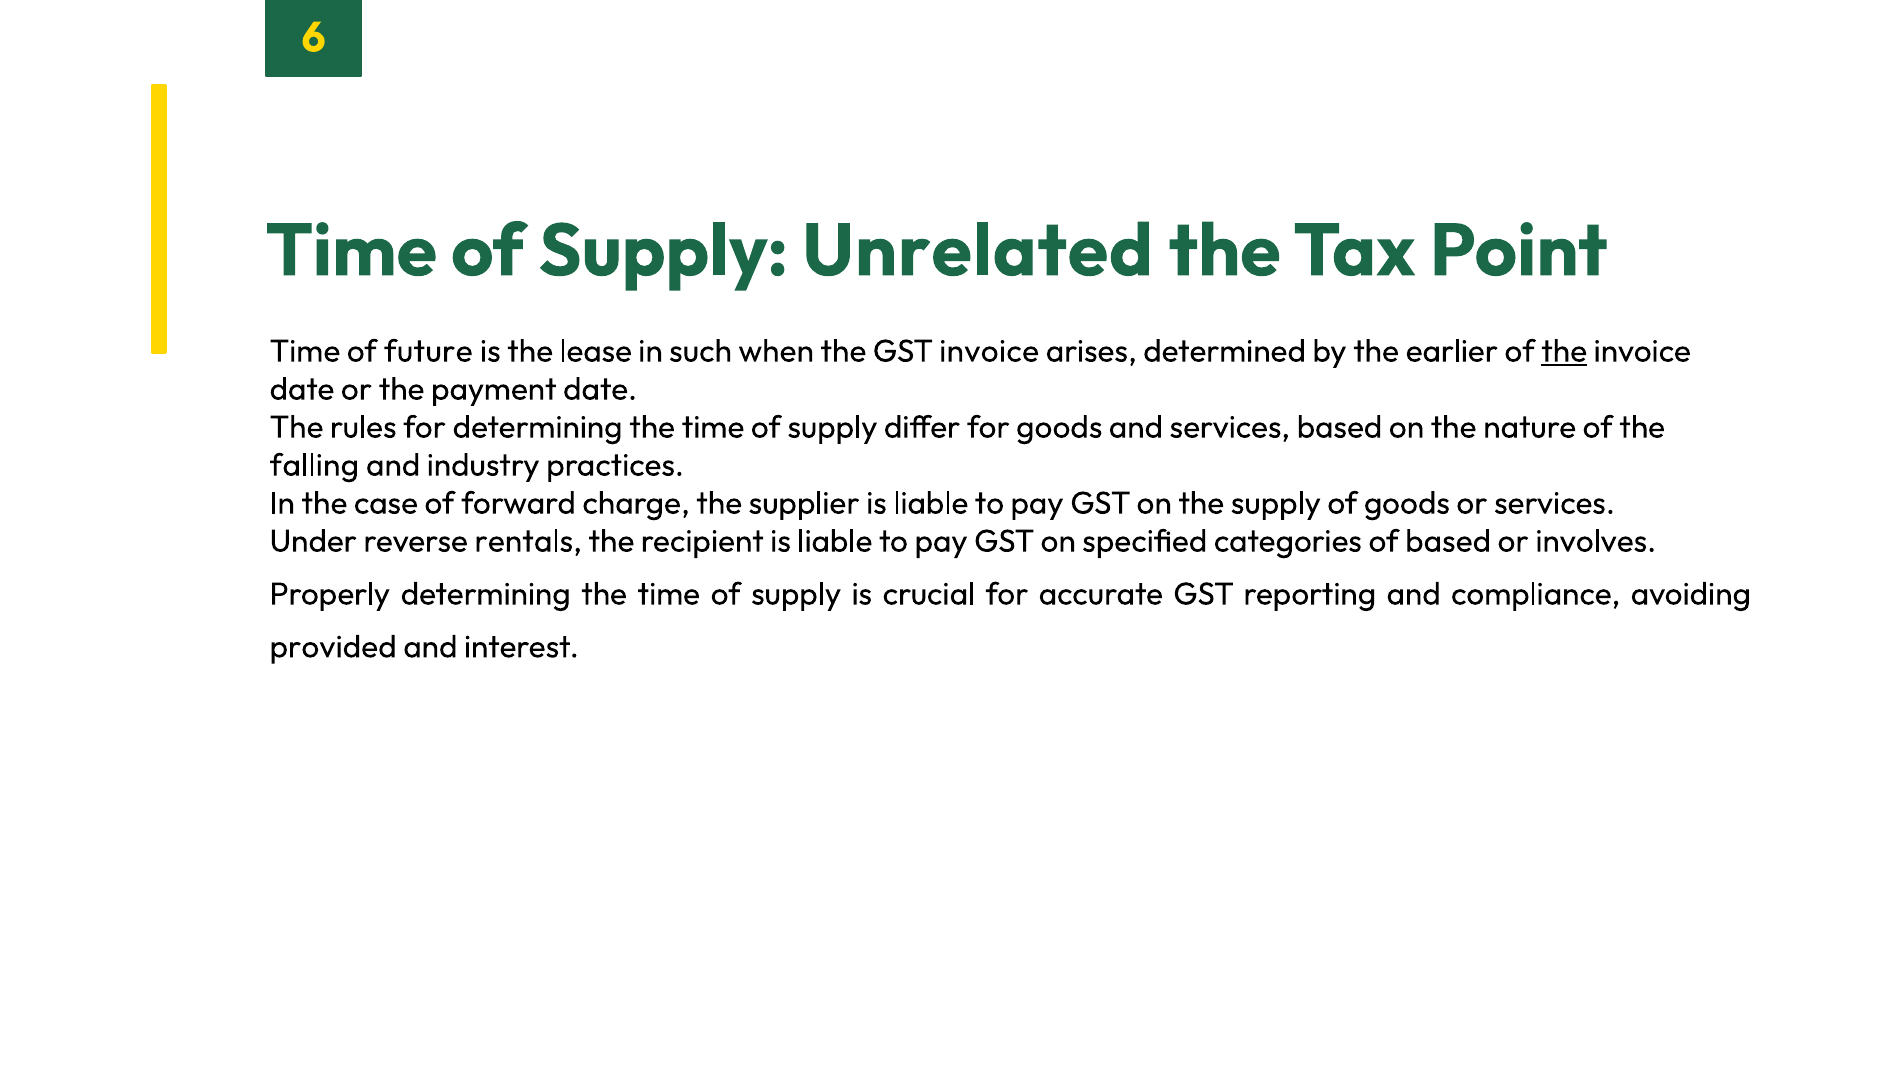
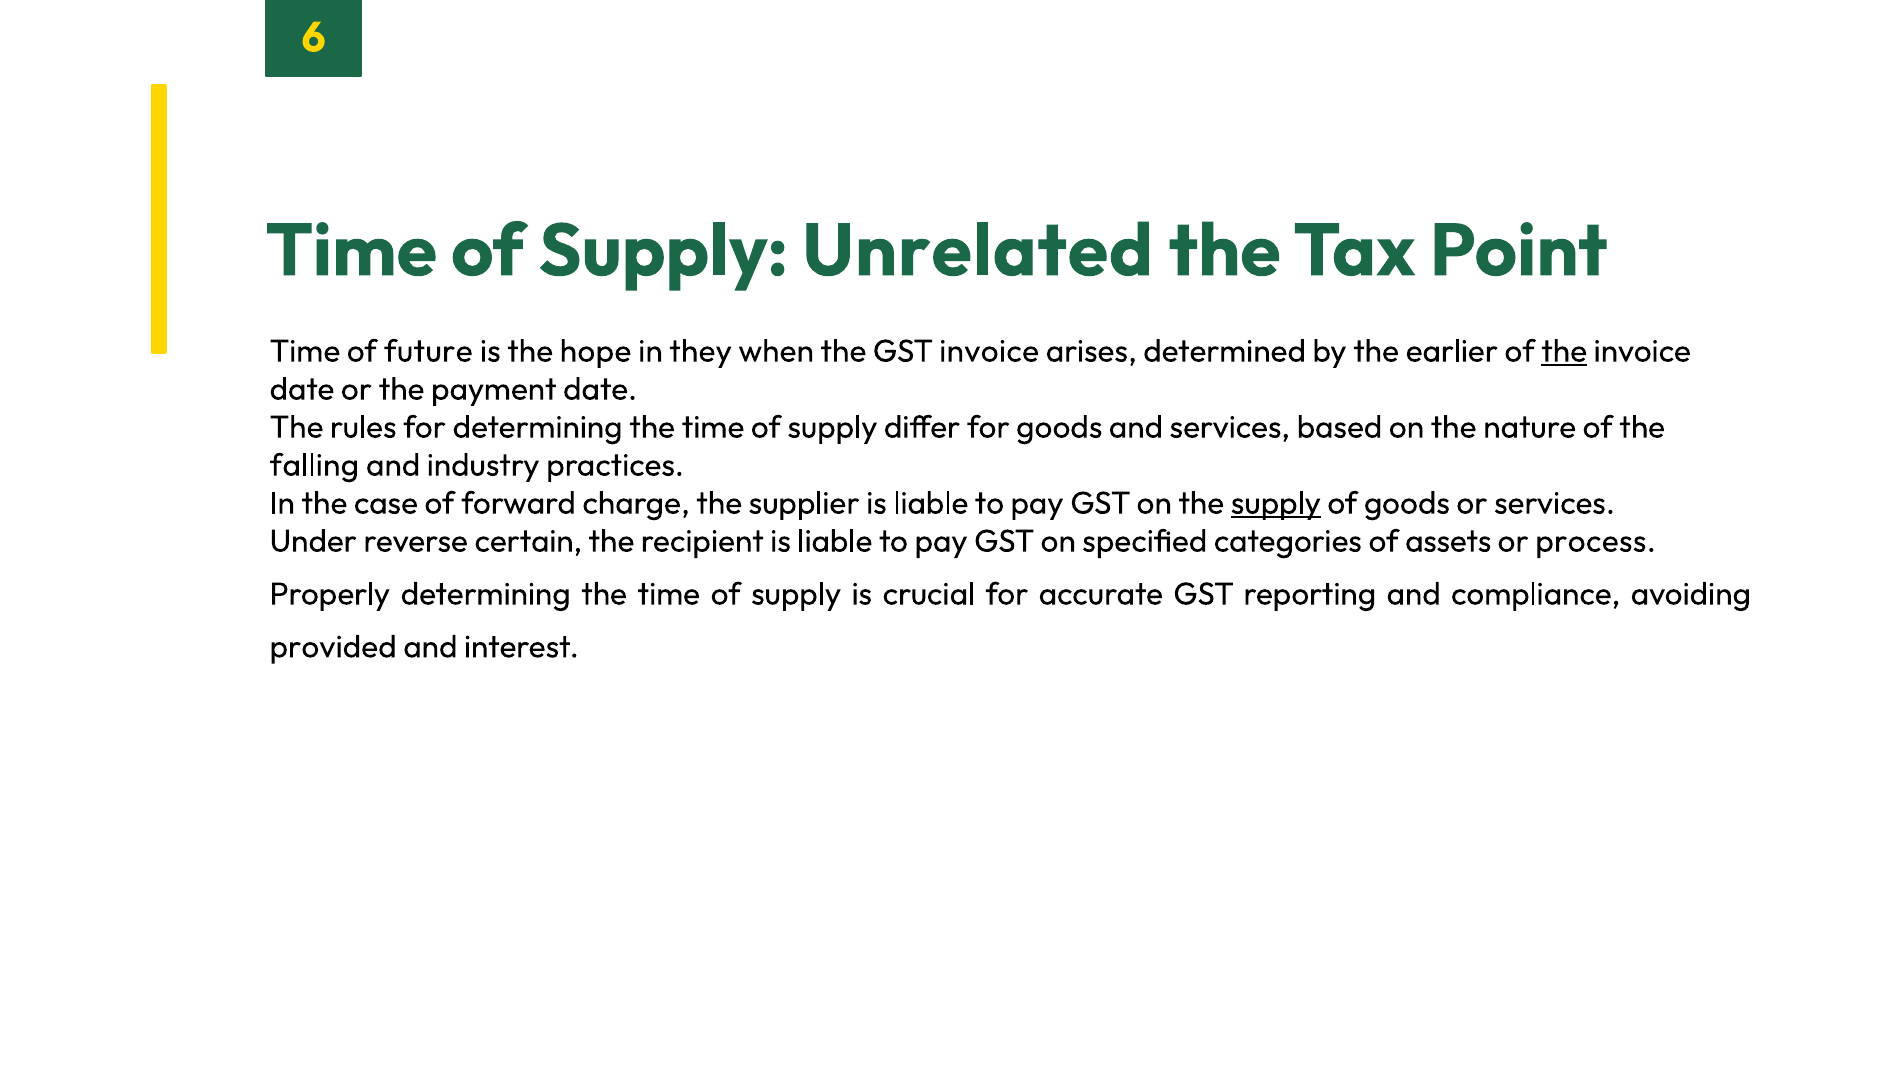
lease: lease -> hope (596, 351)
such: such -> they (701, 351)
supply underline: none -> present (1276, 503)
rentals: rentals -> certain (528, 541)
of based: based -> assets (1448, 541)
involves: involves -> process (1596, 541)
